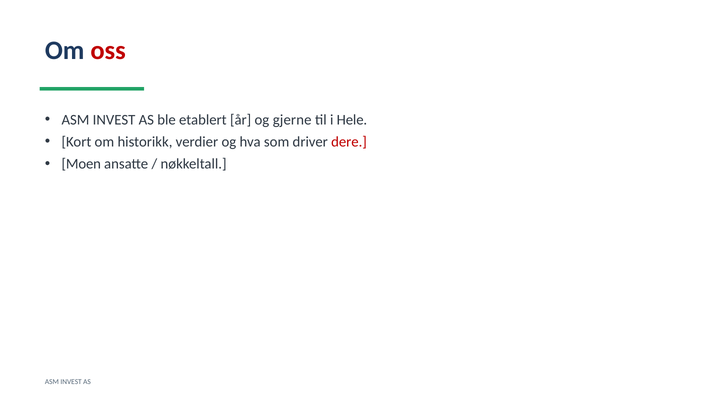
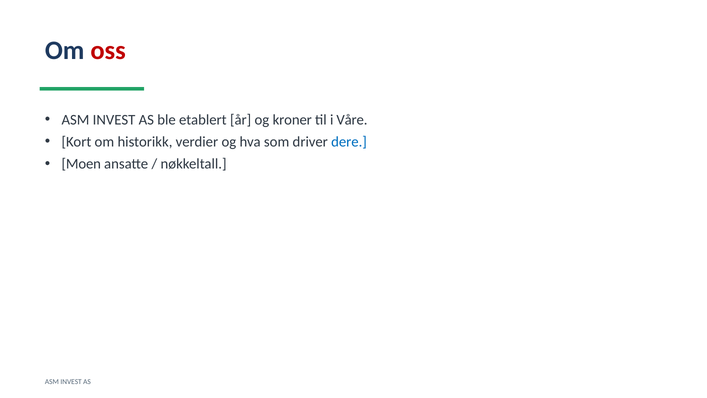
gjerne: gjerne -> kroner (292, 120)
Hele: Hele -> Våre (352, 120)
dere colour: red -> blue (349, 142)
